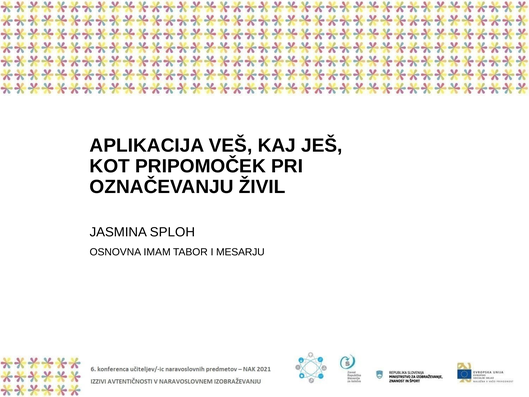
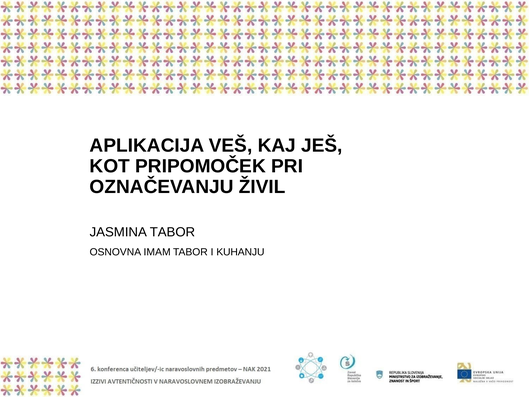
JASMINA SPLOH: SPLOH -> TABOR (172, 232)
MESARJU: MESARJU -> KUHANJU (240, 252)
